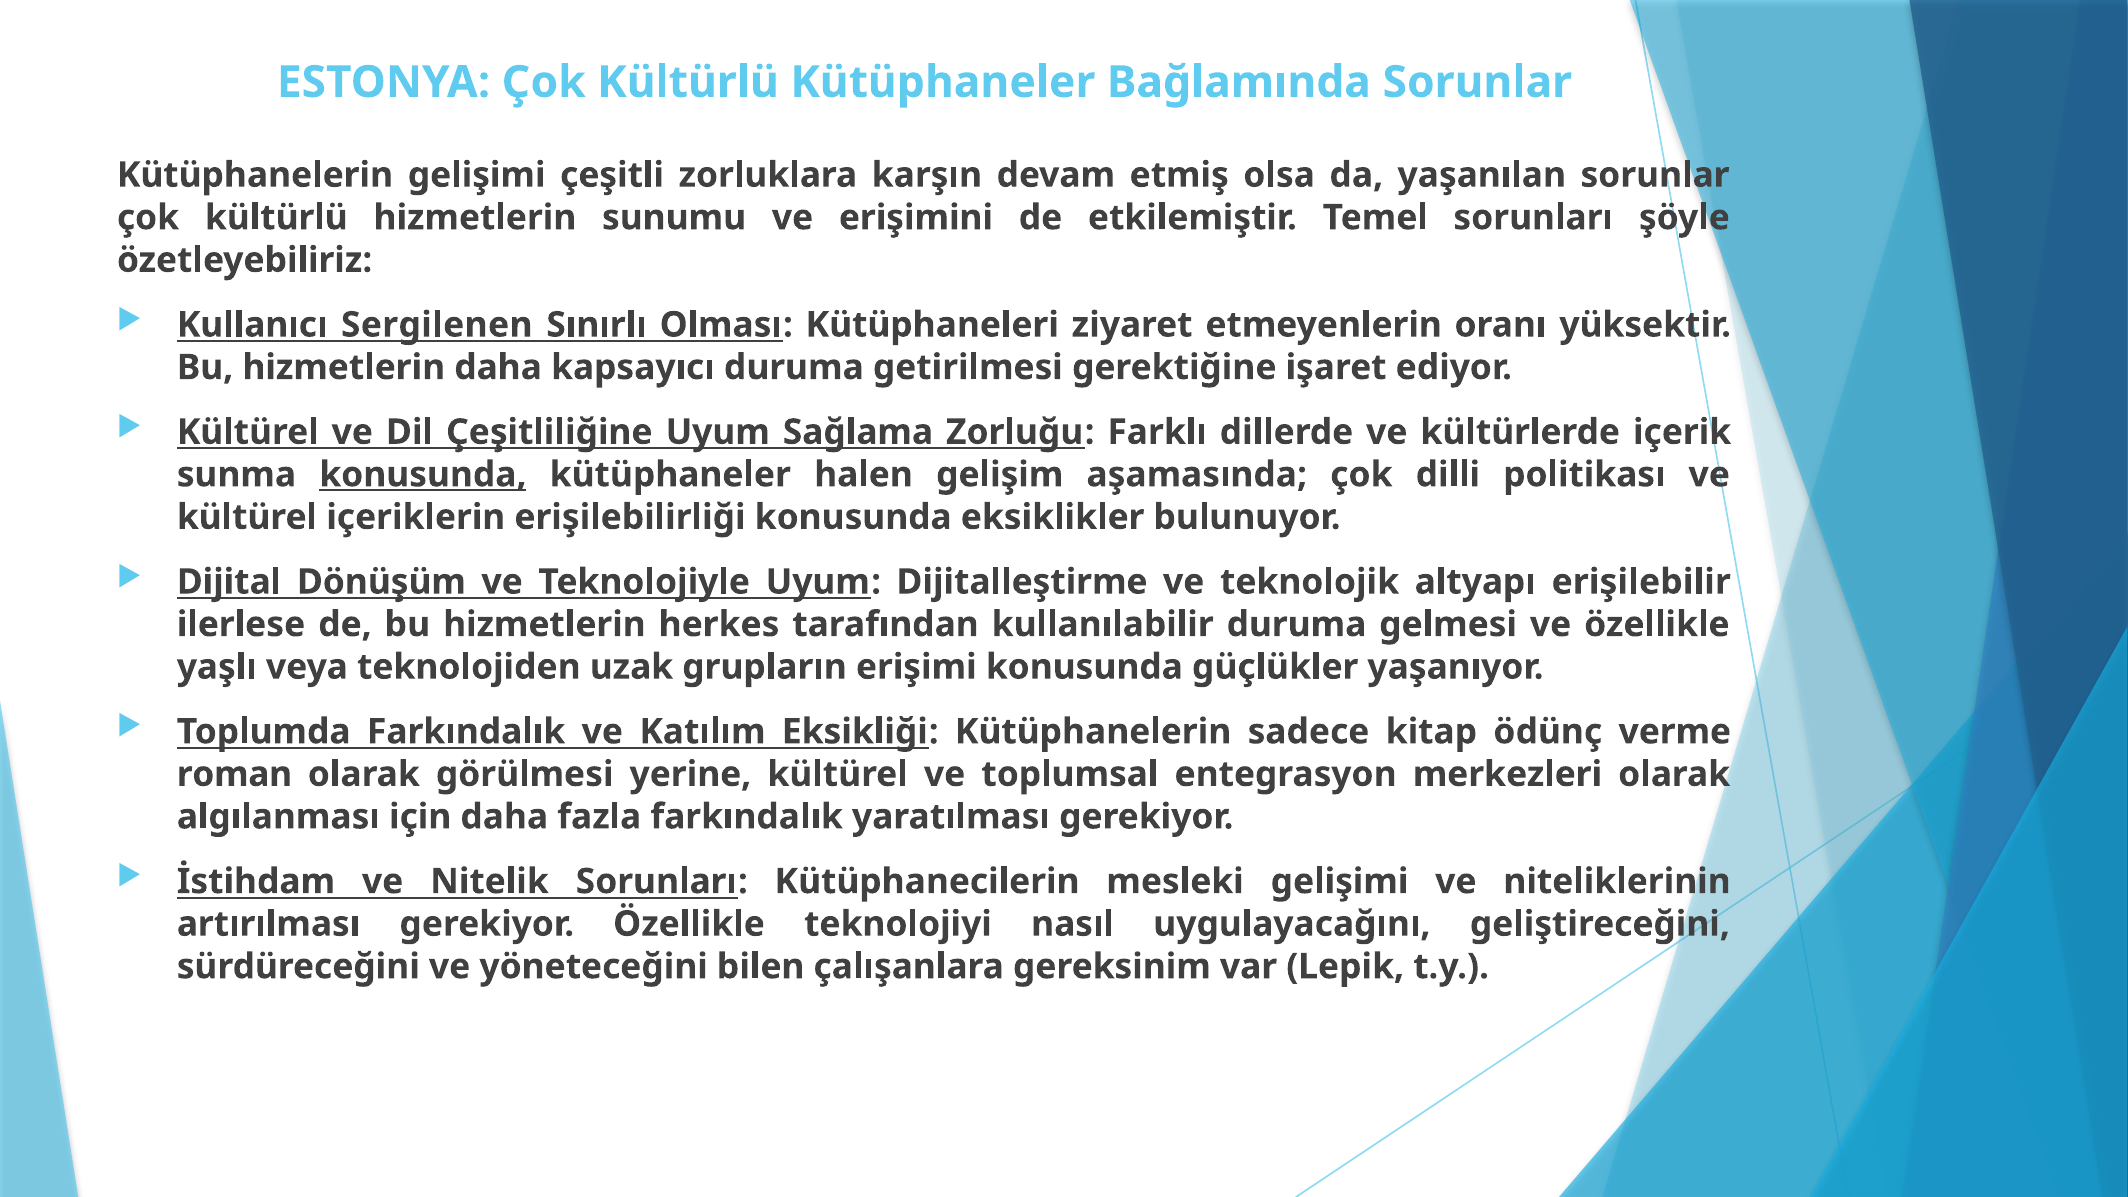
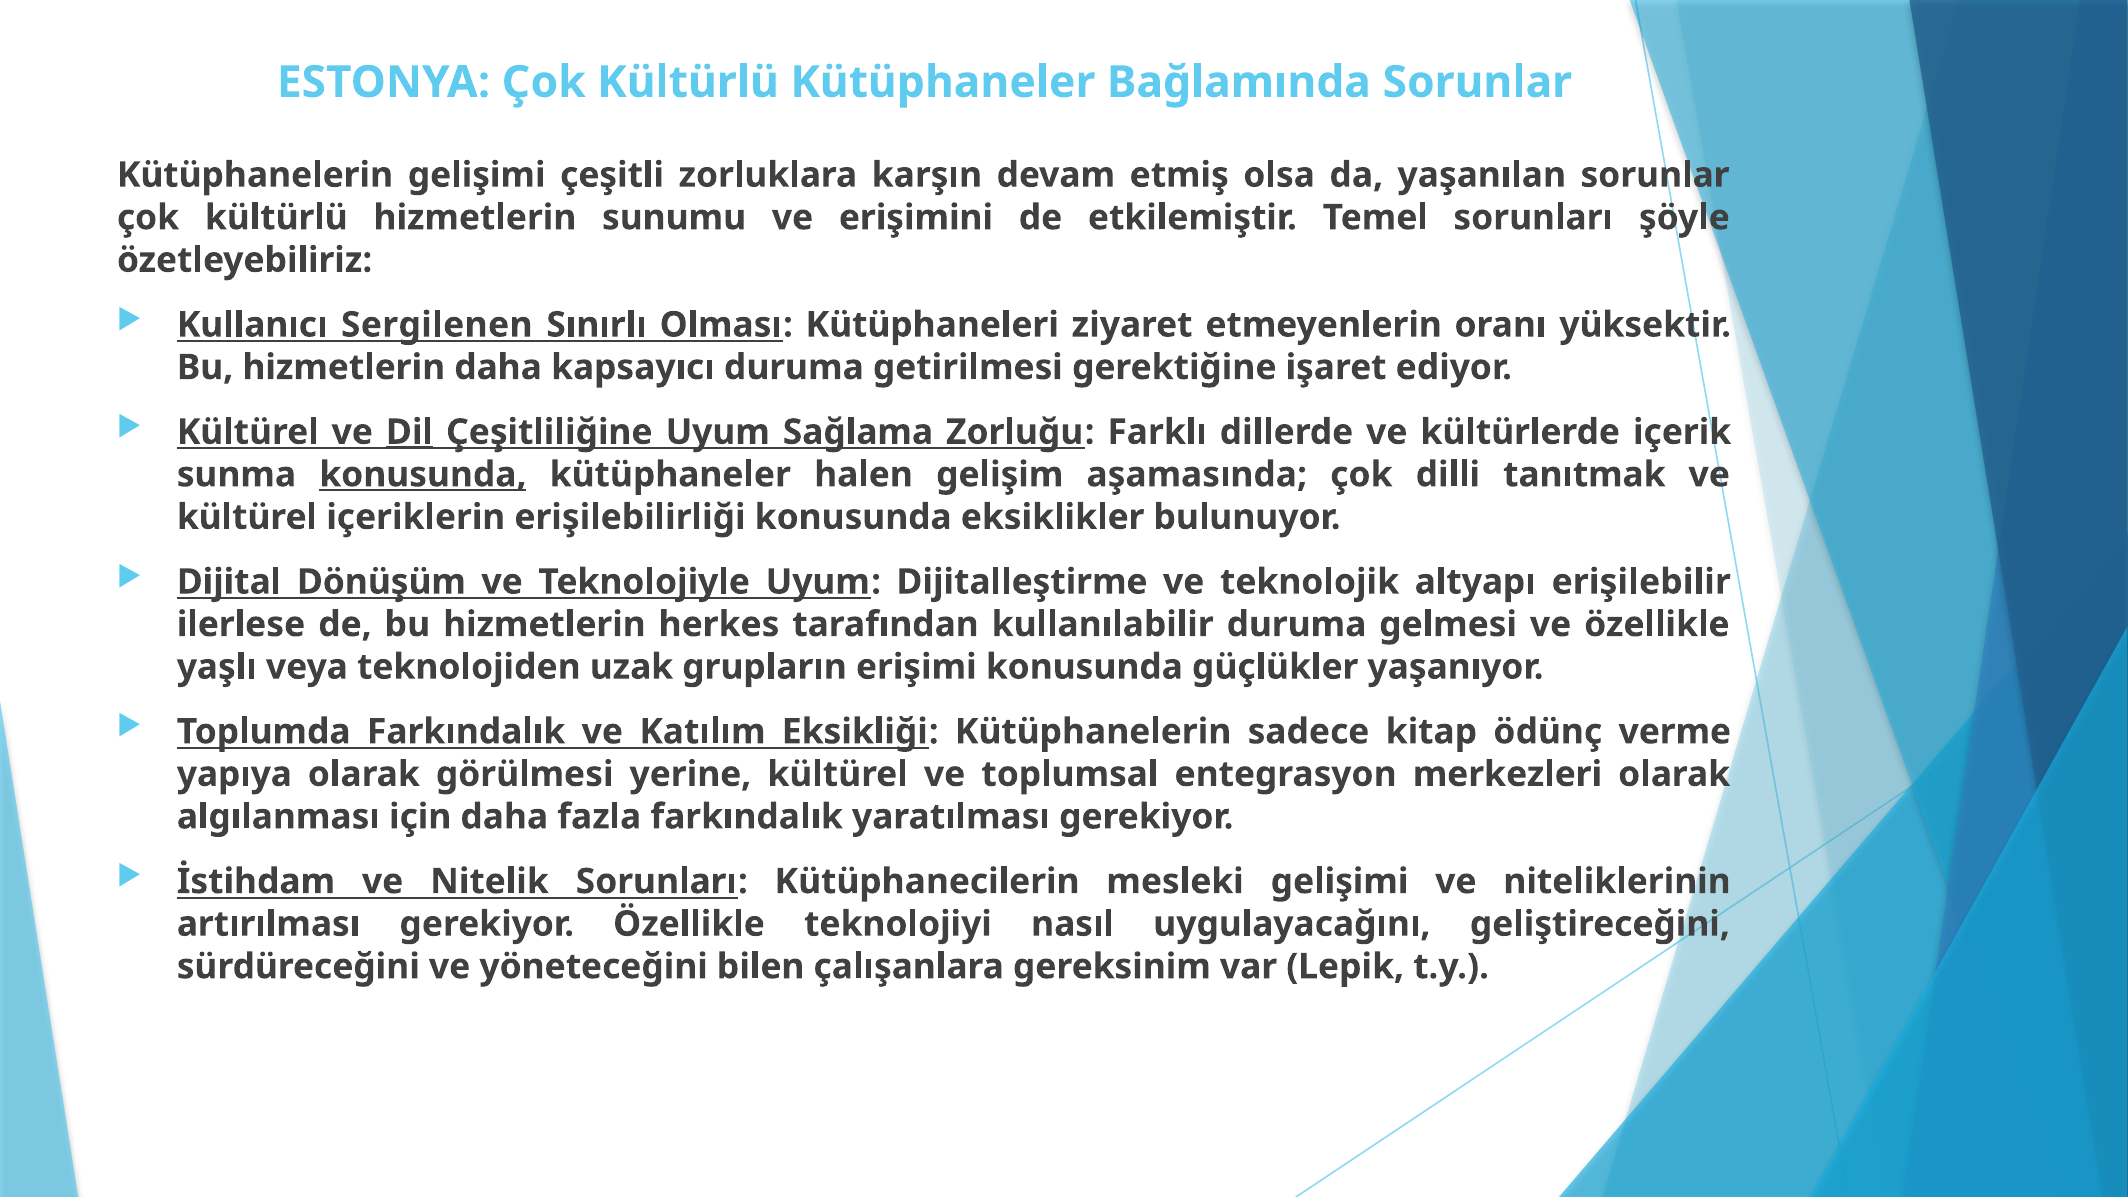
Dil underline: none -> present (410, 432)
politikası: politikası -> tanıtmak (1584, 475)
roman: roman -> yapıya (234, 774)
